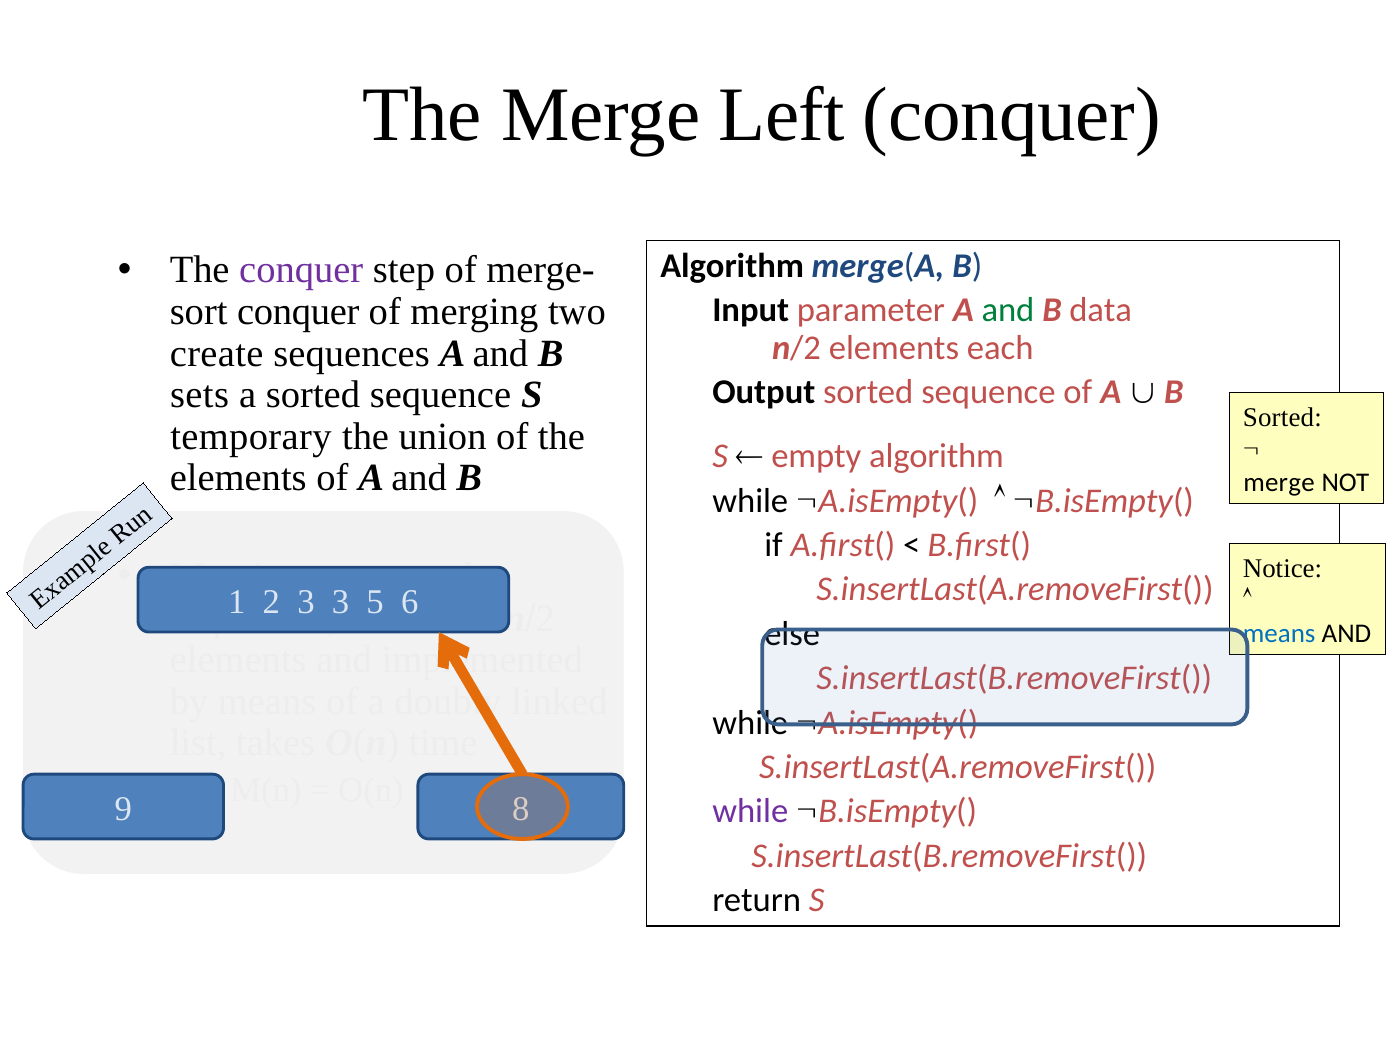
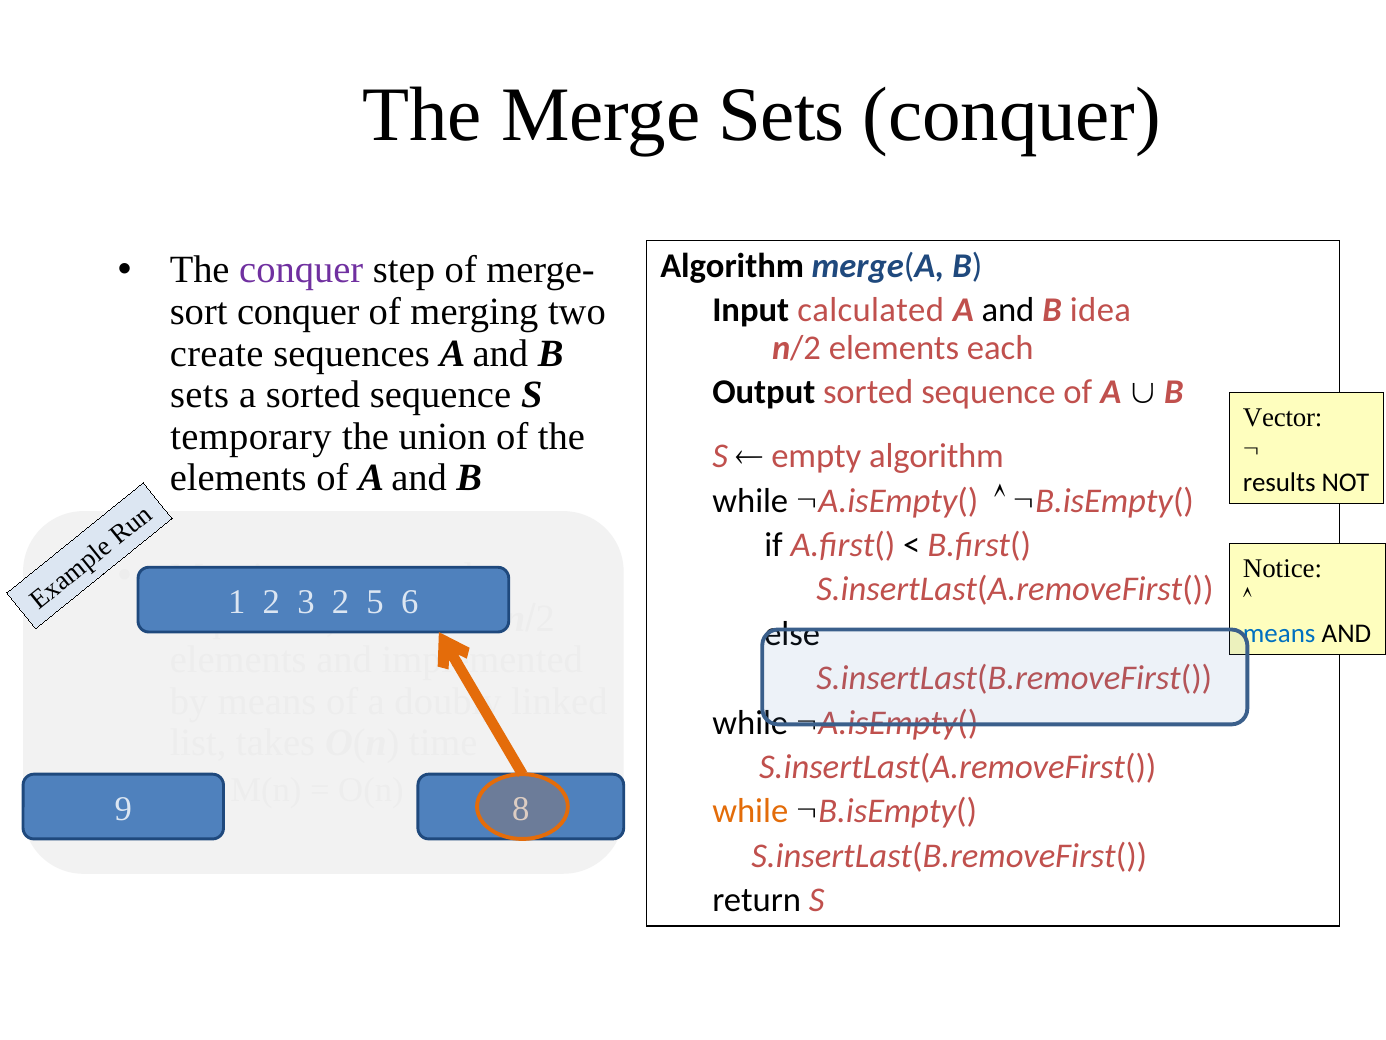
Merge Left: Left -> Sets (782, 115)
parameter: parameter -> calculated (871, 310)
and colour: green -> black (1008, 310)
data: data -> idea (1100, 310)
Sorted: Sorted -> Vector (1283, 417)
merge: merge -> results (1279, 482)
3: 3 -> 2 (341, 602)
while colour: purple -> orange (750, 811)
